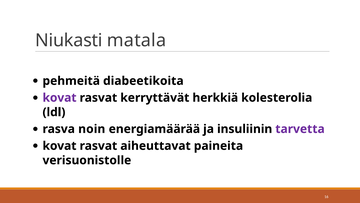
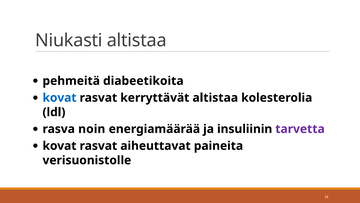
Niukasti matala: matala -> altistaa (137, 40)
kovat colour: purple -> blue (60, 98)
kerryttävät herkkiä: herkkiä -> altistaa (215, 98)
